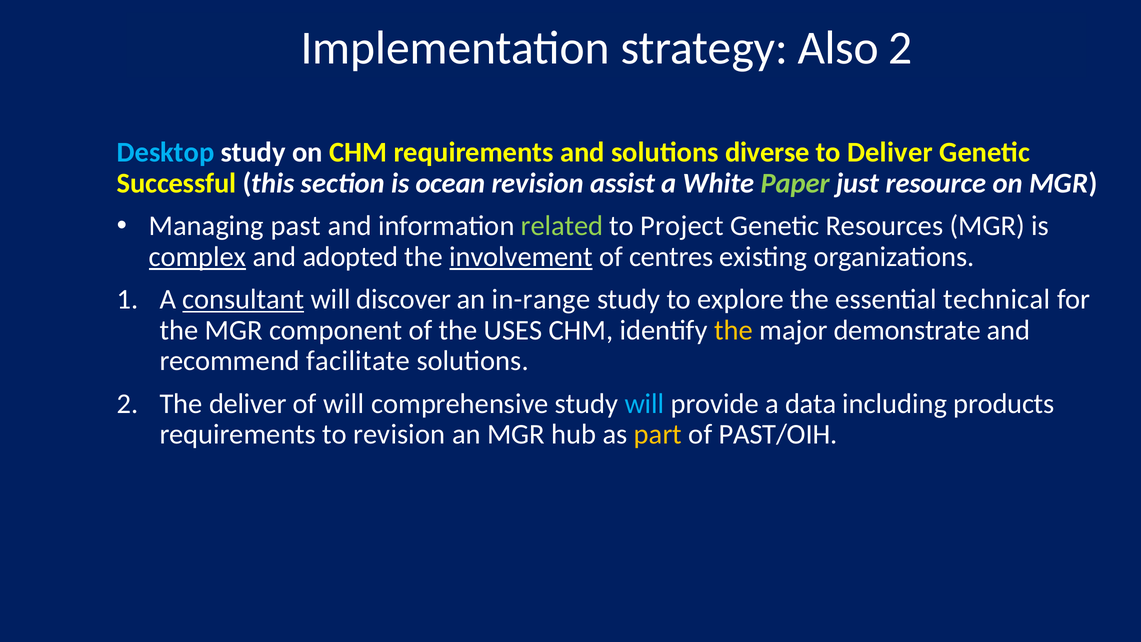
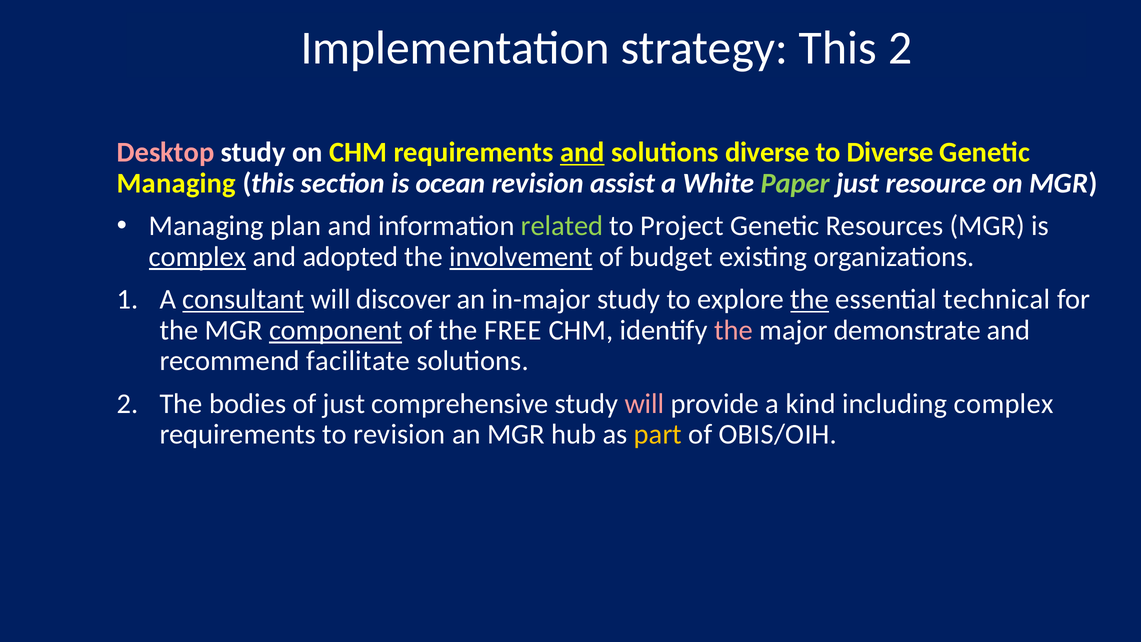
strategy Also: Also -> This (838, 48)
Desktop colour: light blue -> pink (166, 152)
and underline: none -> present (582, 152)
to Deliver: Deliver -> Diverse (890, 152)
Successful: Successful -> Managing (176, 183)
past: past -> plan (296, 226)
centres: centres -> budget (671, 257)
in-range: in-range -> in-major (541, 299)
the underline: none -> present (810, 299)
component underline: none -> present (336, 330)
USES: USES -> FREE (513, 330)
the colour: yellow -> pink (733, 330)
The deliver: deliver -> bodies (248, 404)
of will: will -> just (344, 404)
will colour: light blue -> pink (644, 404)
data: data -> kind (811, 404)
including products: products -> complex (1004, 404)
PAST/OIH: PAST/OIH -> OBIS/OIH (778, 434)
